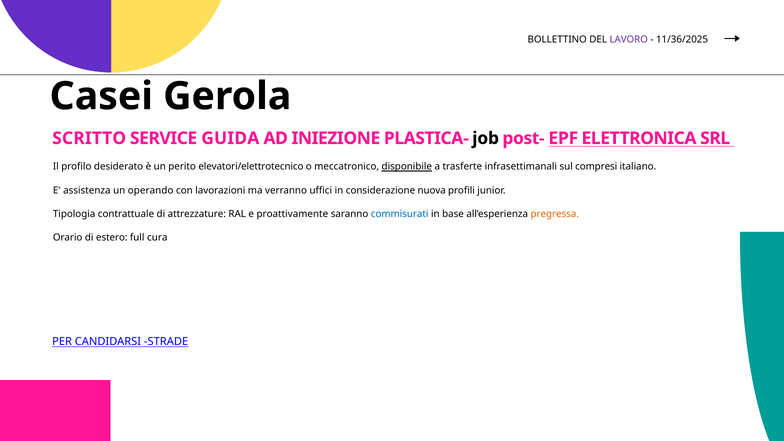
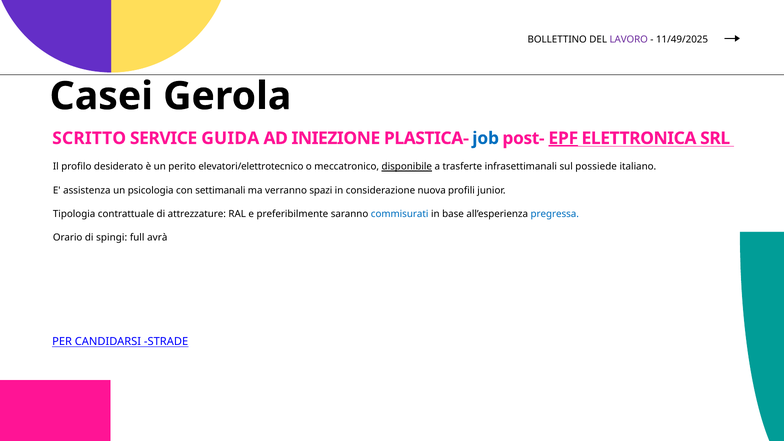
11/36/2025: 11/36/2025 -> 11/49/2025 (682, 40)
job colour: black -> blue (486, 138)
EPF underline: none -> present (563, 138)
compresi: compresi -> possiede (596, 167)
operando: operando -> psicologia (151, 190)
lavorazioni: lavorazioni -> settimanali (220, 190)
uffici: uffici -> spazi (321, 190)
proattivamente: proattivamente -> preferibilmente (292, 214)
pregressa colour: orange -> blue (555, 214)
estero: estero -> spingi (112, 237)
cura: cura -> avrà (157, 237)
